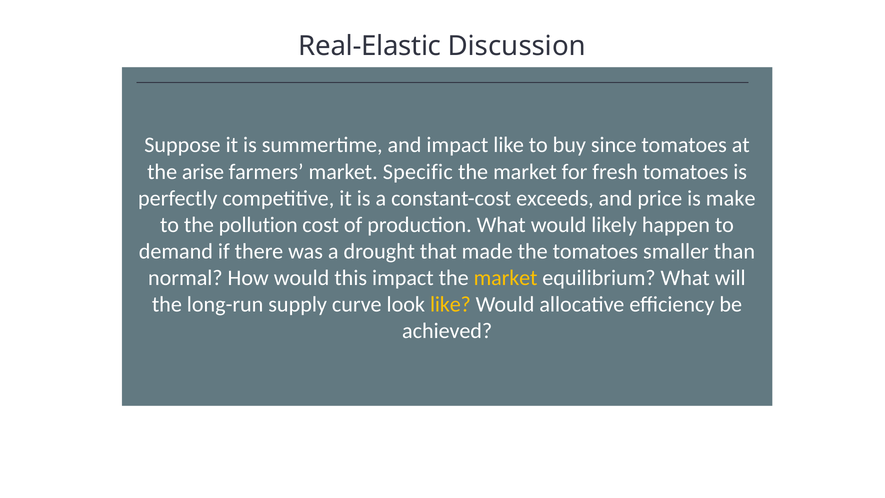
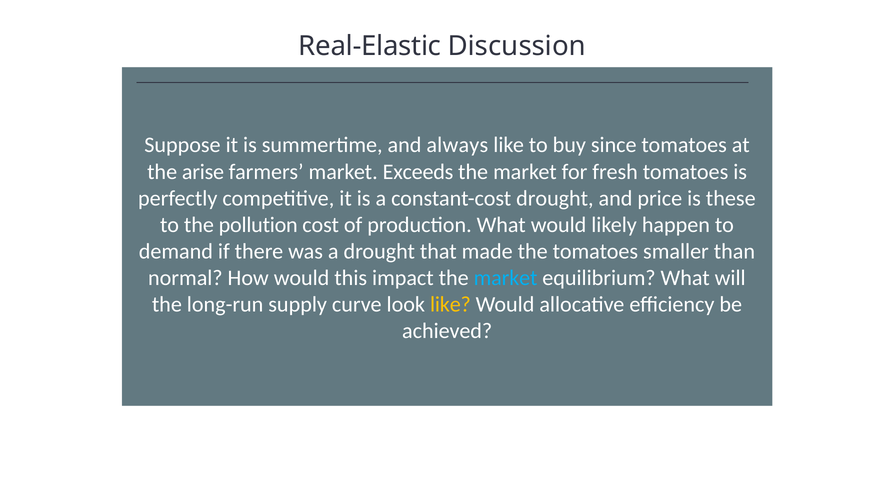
and impact: impact -> always (457, 145)
Specific: Specific -> Exceeds (418, 172)
constant-cost exceeds: exceeds -> drought (555, 198)
make: make -> these (731, 198)
market colour: yellow -> light blue (506, 278)
